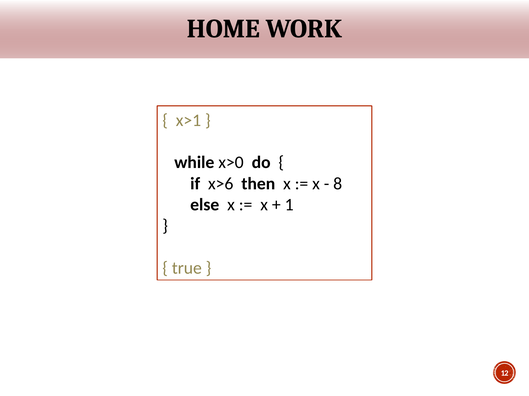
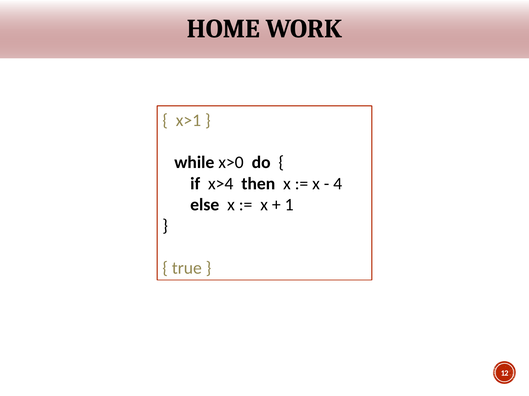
x>6: x>6 -> x>4 (221, 184)
8: 8 -> 4 (338, 184)
